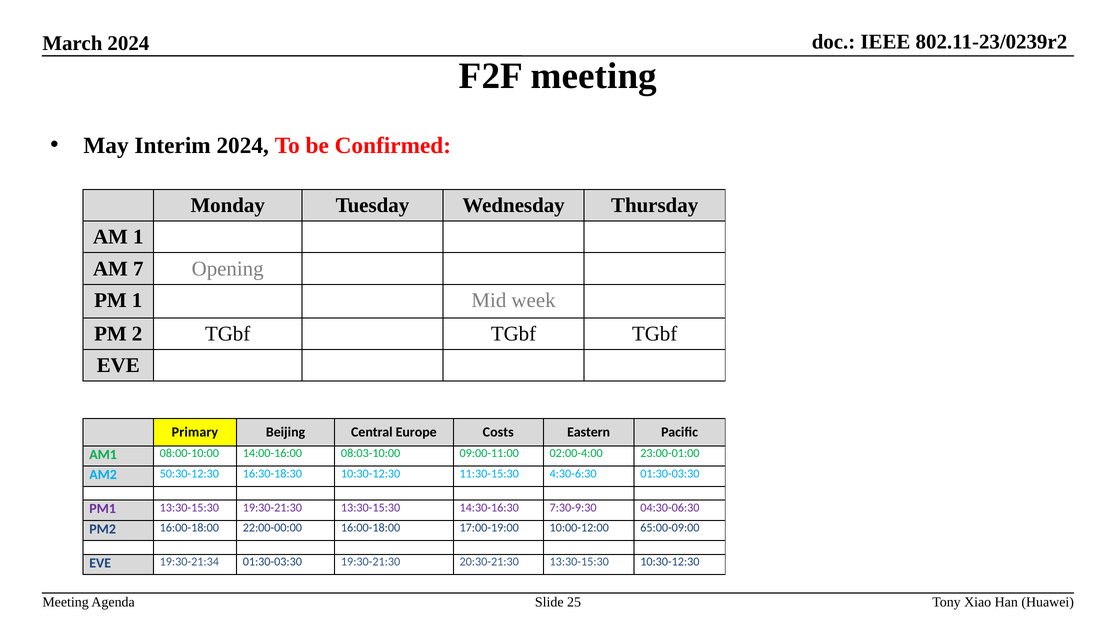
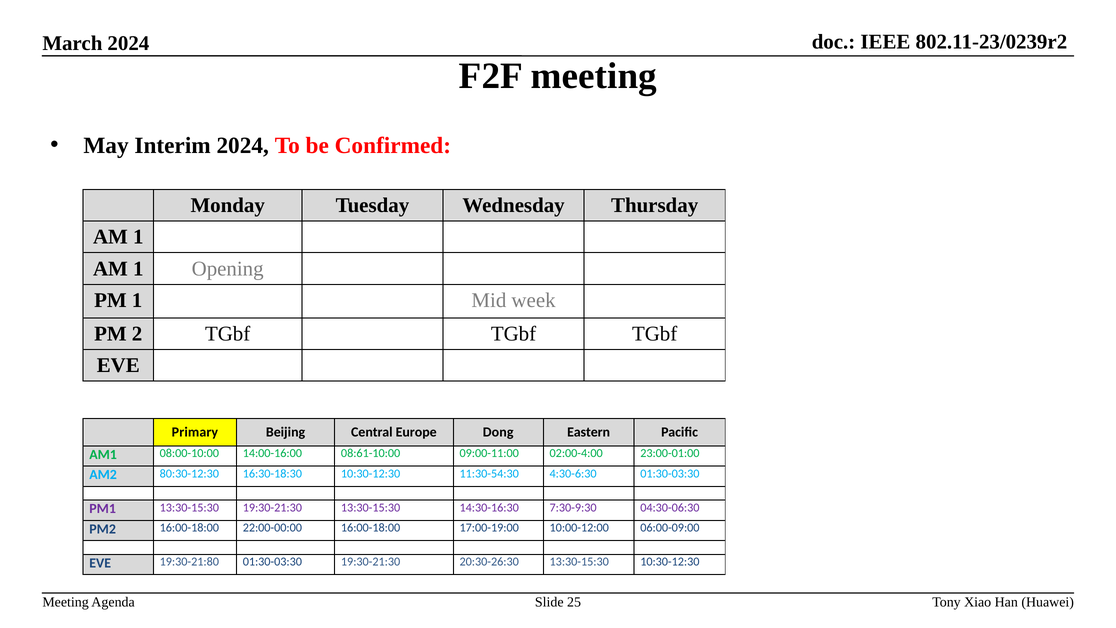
7: 7 -> 1 (138, 269)
Costs: Costs -> Dong (498, 432)
08:03-10:00: 08:03-10:00 -> 08:61-10:00 (371, 453)
50:30-12:30: 50:30-12:30 -> 80:30-12:30 (189, 473)
11:30-15:30: 11:30-15:30 -> 11:30-54:30 (489, 473)
65:00-09:00: 65:00-09:00 -> 06:00-09:00 (670, 528)
19:30-21:34: 19:30-21:34 -> 19:30-21:80 (189, 562)
20:30-21:30: 20:30-21:30 -> 20:30-26:30 (489, 562)
